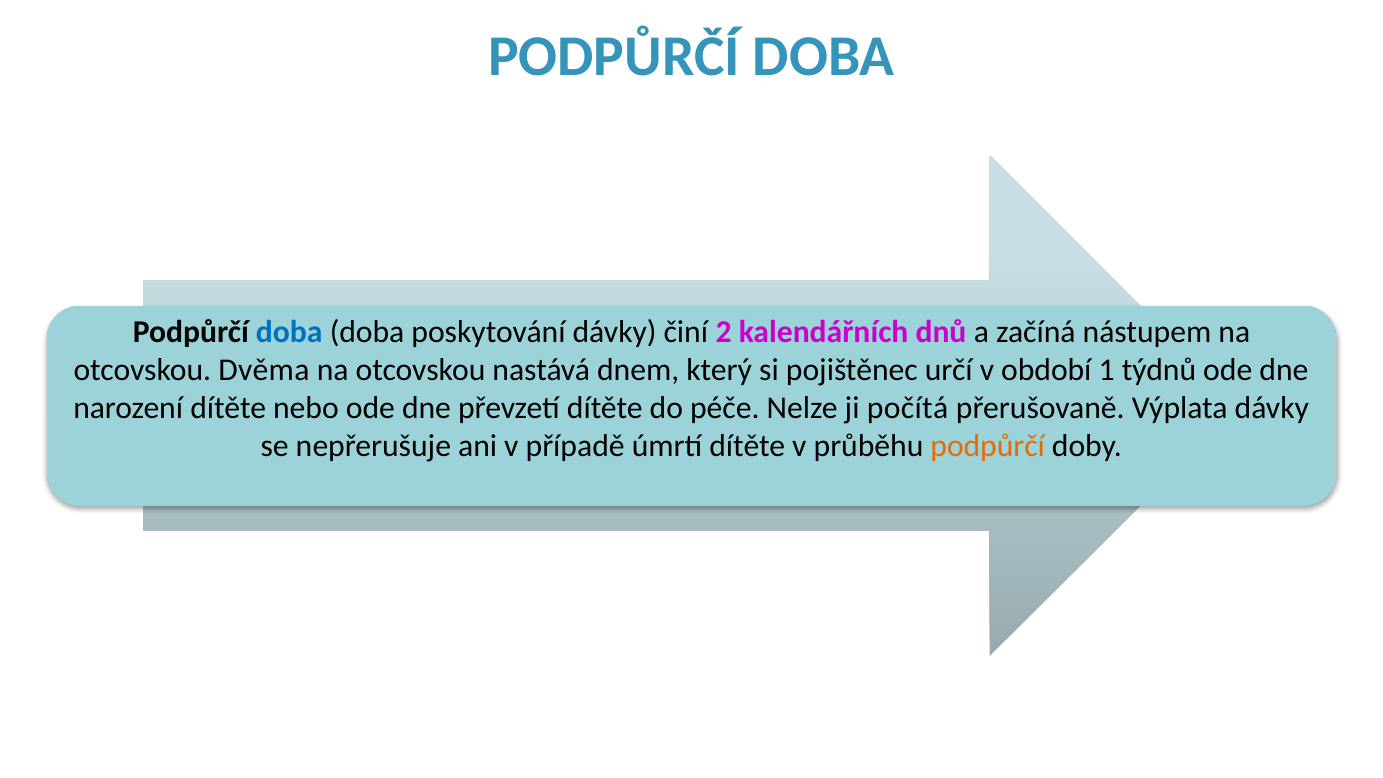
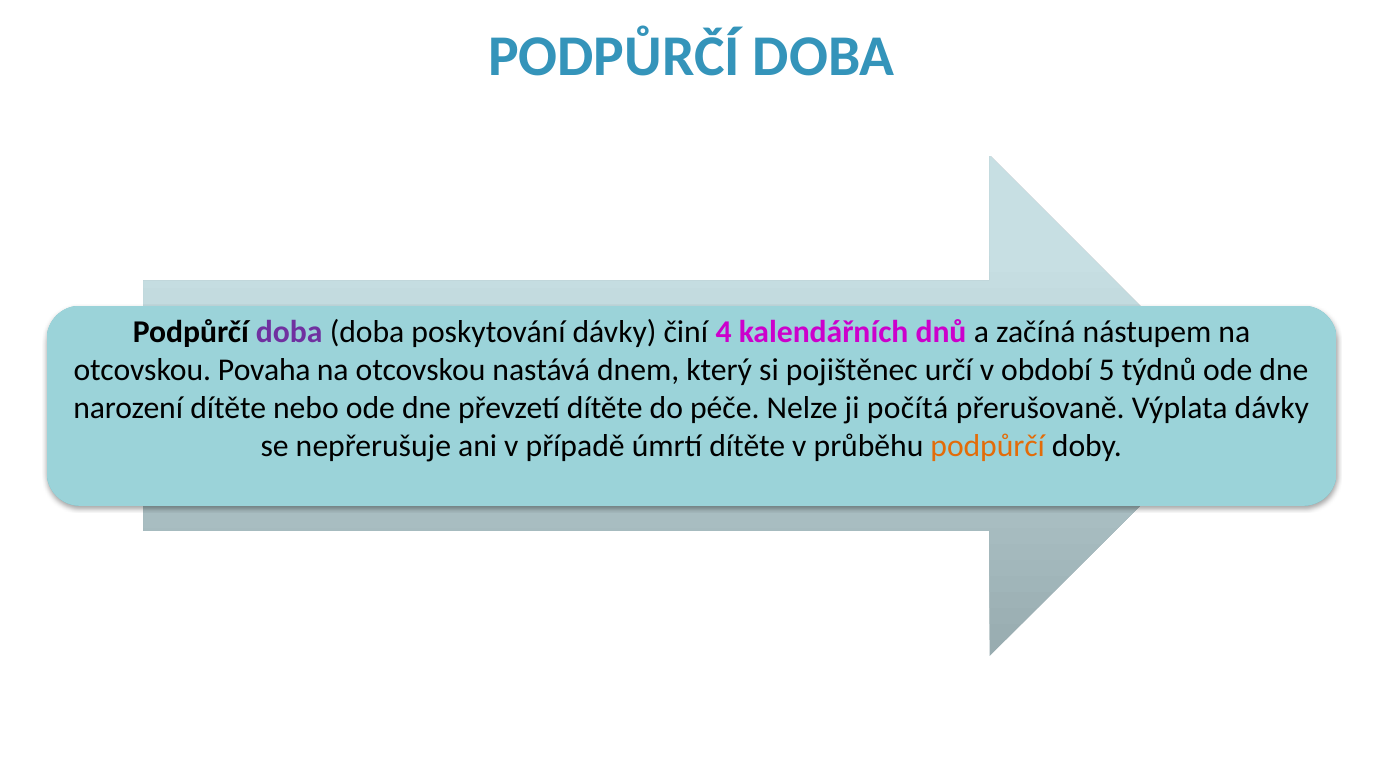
doba colour: blue -> purple (289, 332)
2: 2 -> 4 (724, 332)
Dvěma: Dvěma -> Povaha (264, 370)
1: 1 -> 5 (1107, 370)
